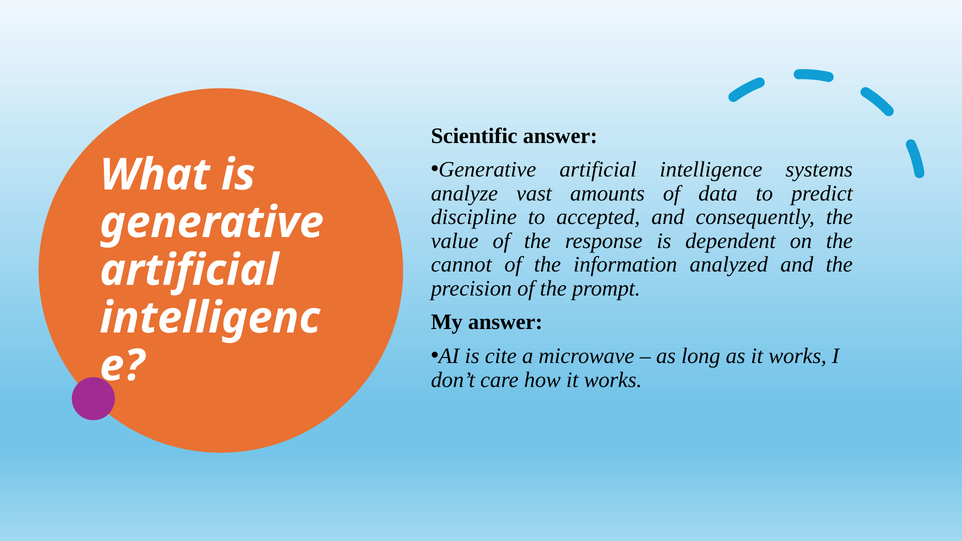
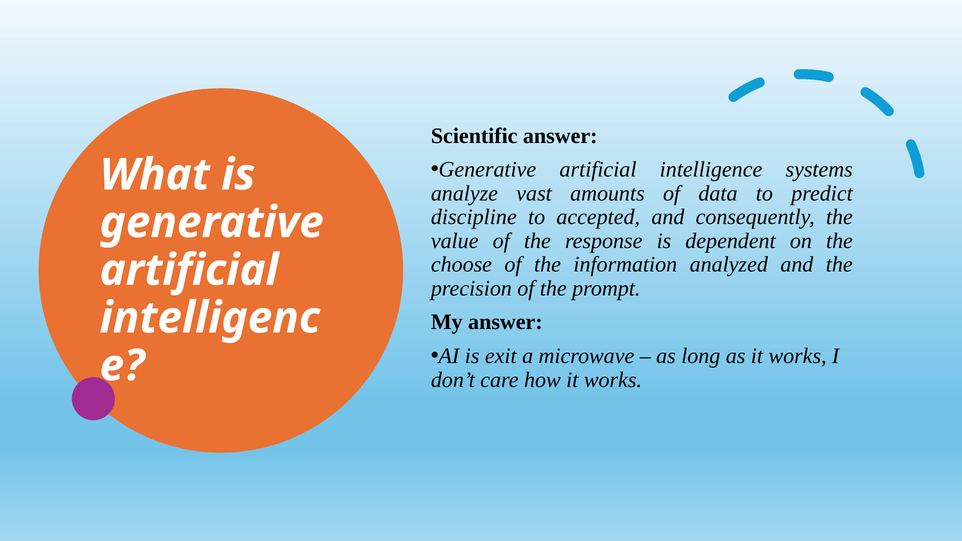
cannot: cannot -> choose (461, 265)
cite: cite -> exit (501, 356)
